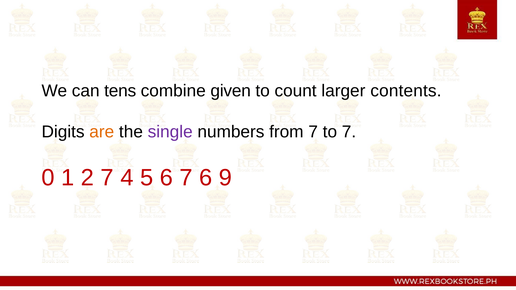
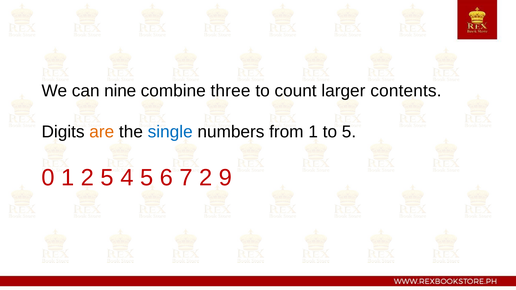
tens: tens -> nine (120, 91)
given: given -> three (230, 91)
single colour: purple -> blue (170, 132)
from 7: 7 -> 1 (313, 132)
to 7: 7 -> 5 (349, 132)
2 7: 7 -> 5 (107, 178)
7 6: 6 -> 2 (206, 178)
